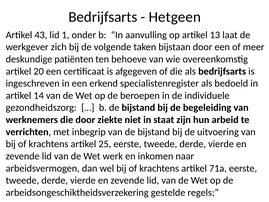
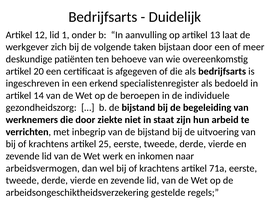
Hetgeen: Hetgeen -> Duidelijk (175, 17)
43: 43 -> 12 (41, 35)
